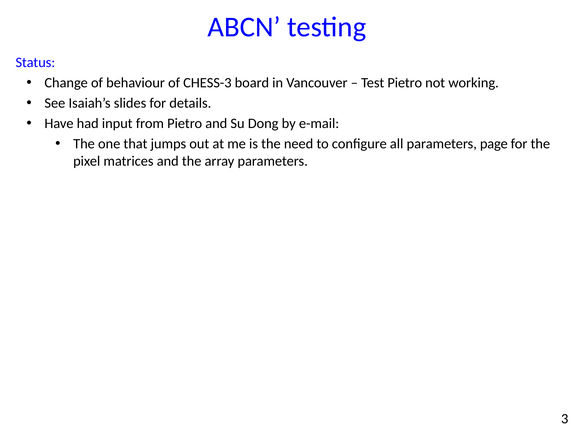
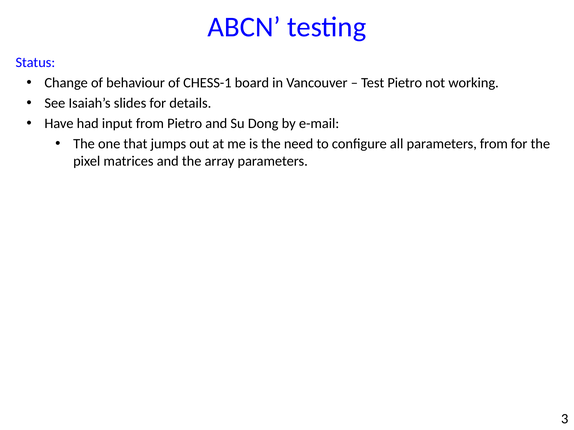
CHESS-3: CHESS-3 -> CHESS-1 (207, 83)
parameters page: page -> from (494, 144)
